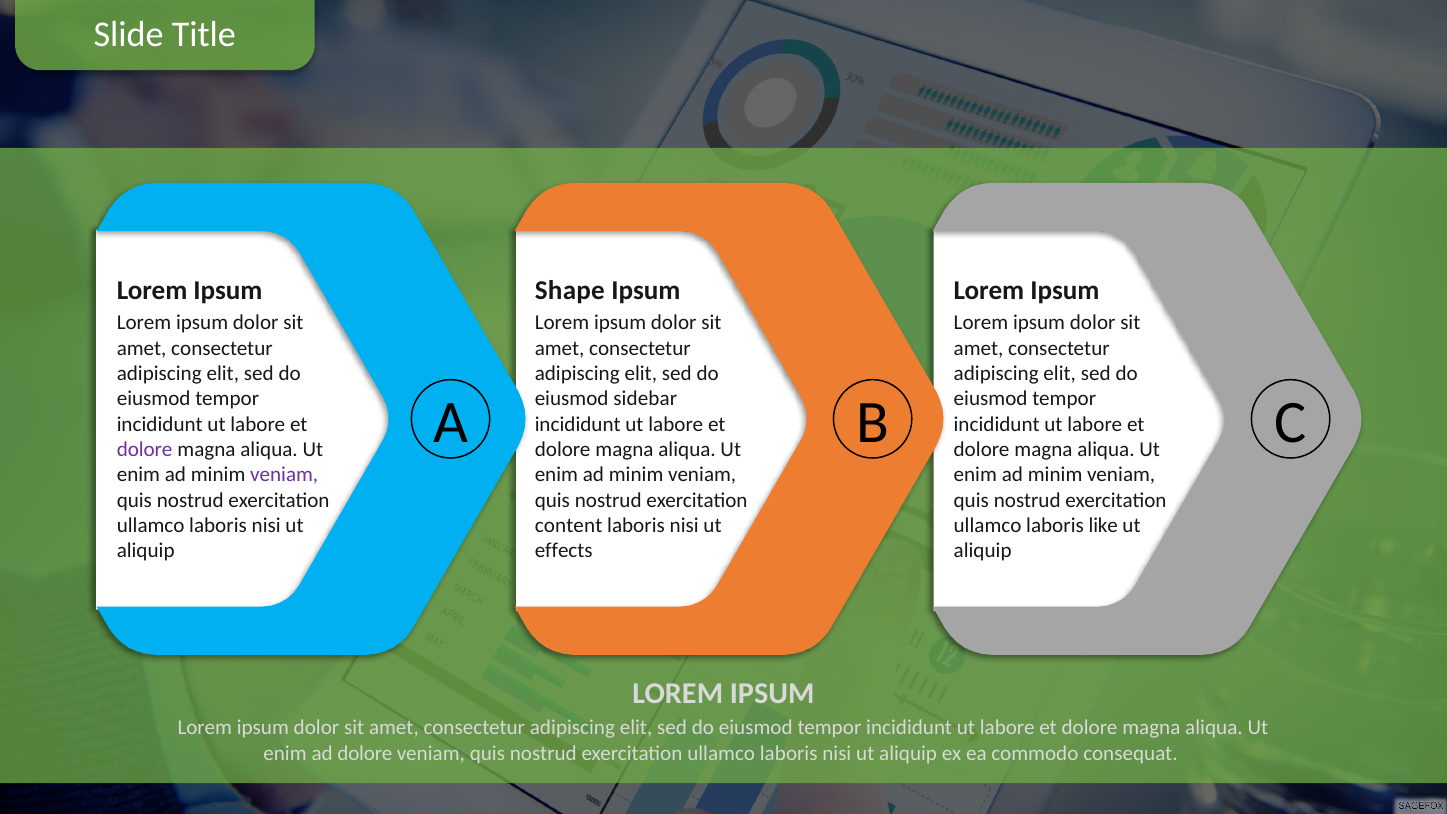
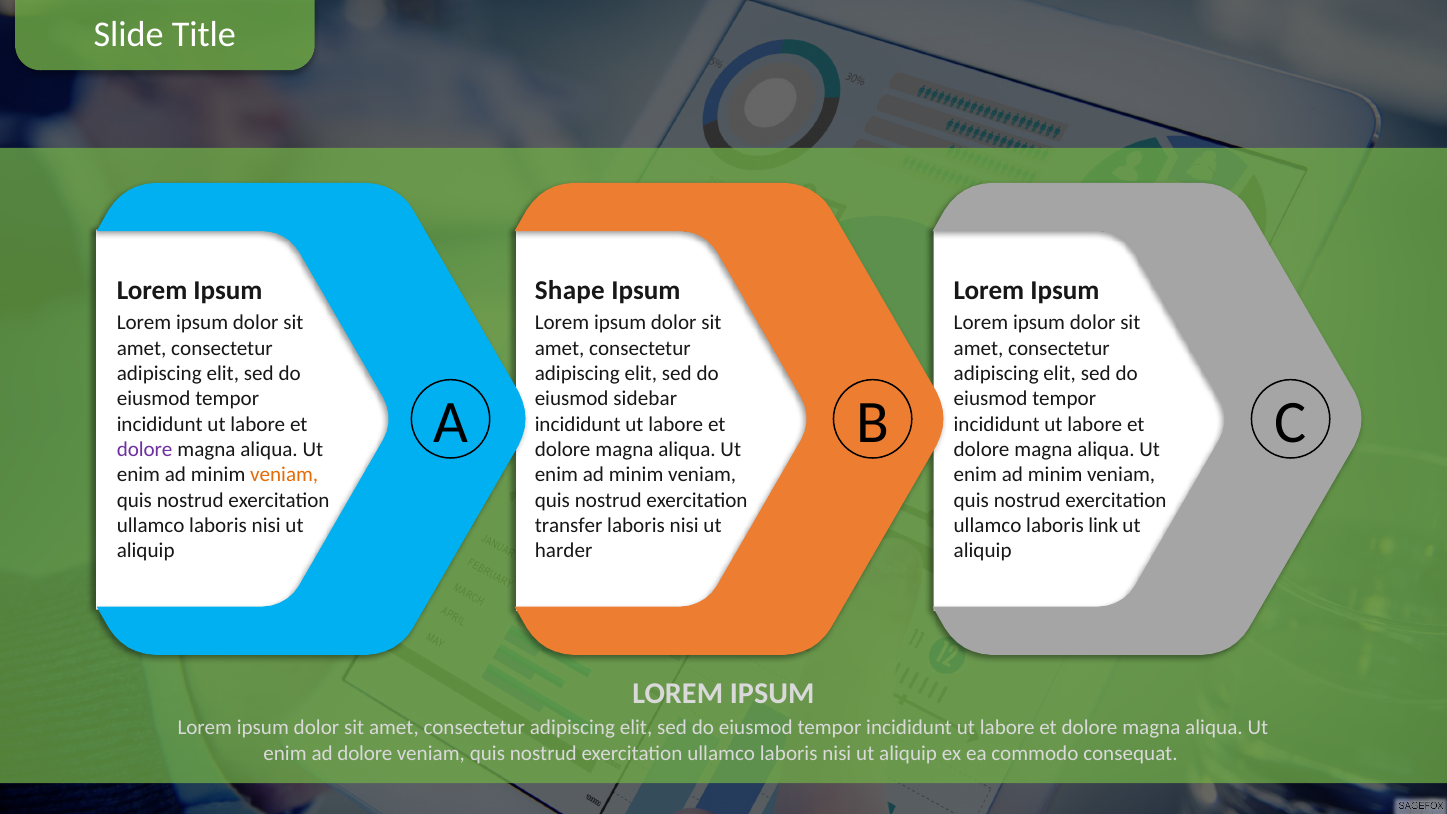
veniam colour: purple -> orange (284, 475)
content: content -> transfer (569, 525)
like: like -> link (1103, 525)
effects: effects -> harder (564, 551)
